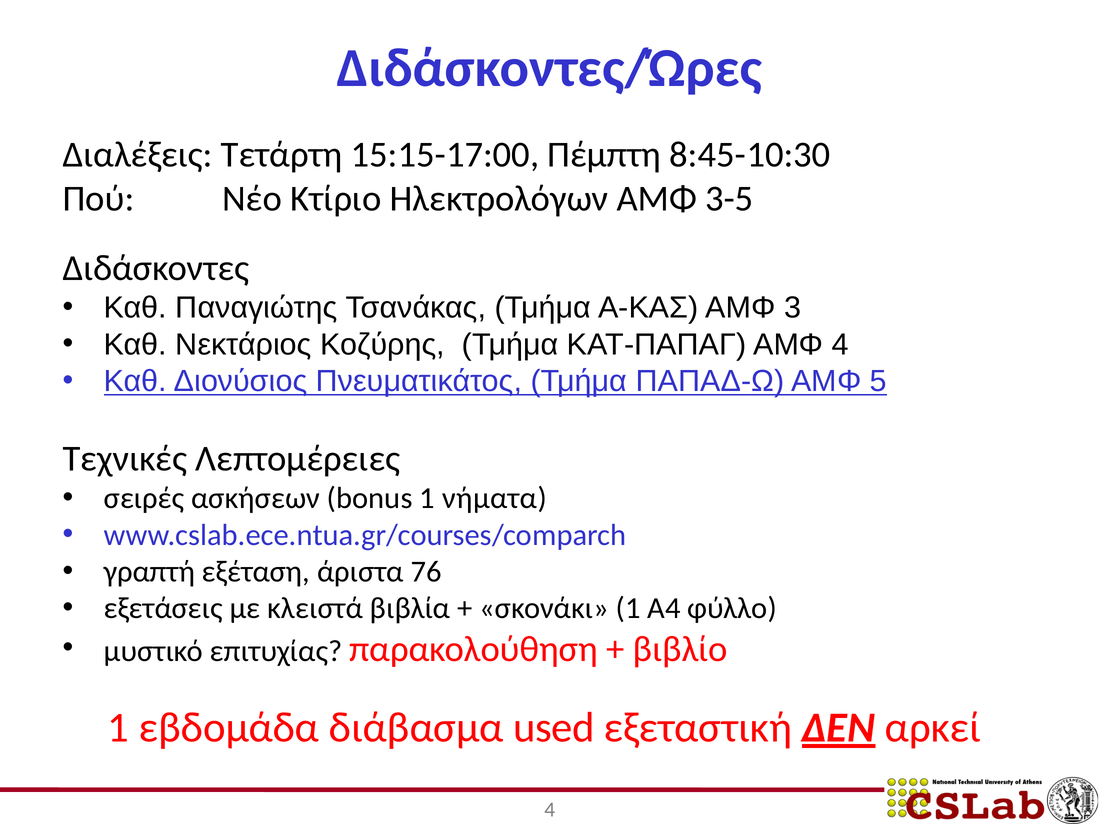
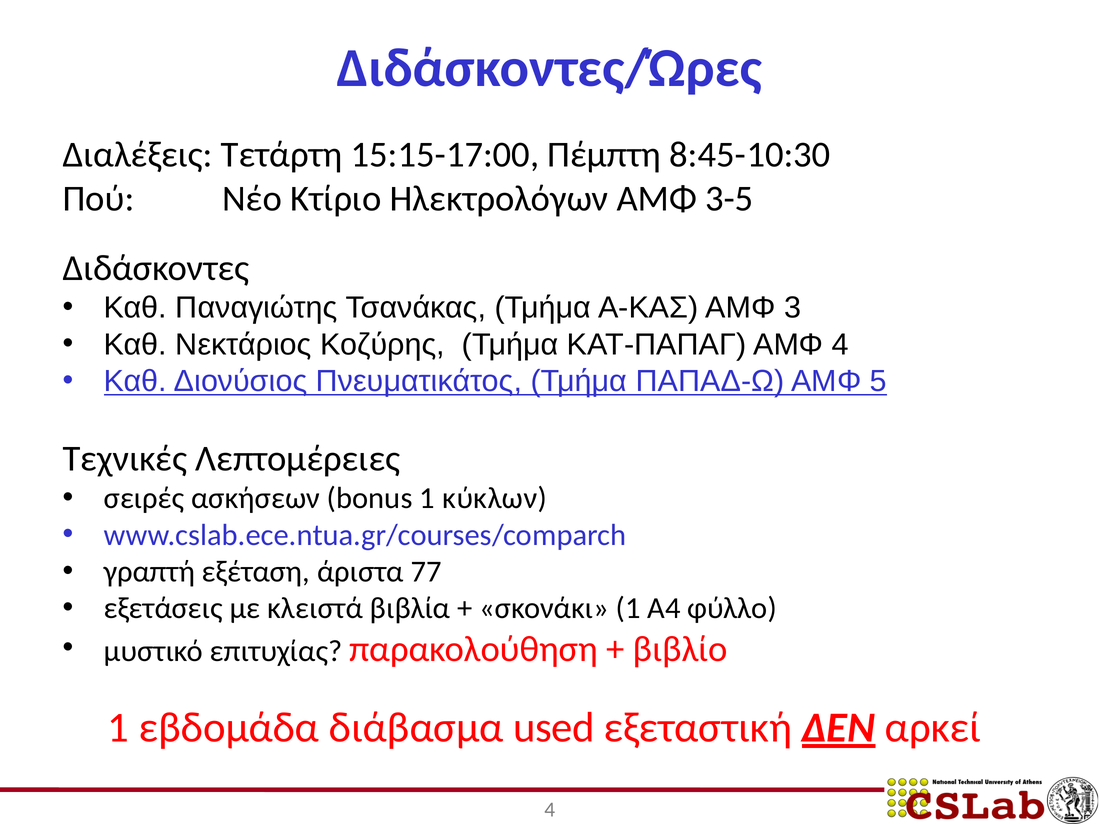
νήματα: νήματα -> κύκλων (495, 499)
76: 76 -> 77 (426, 572)
4 1: 1 -> 7 (1083, 801)
